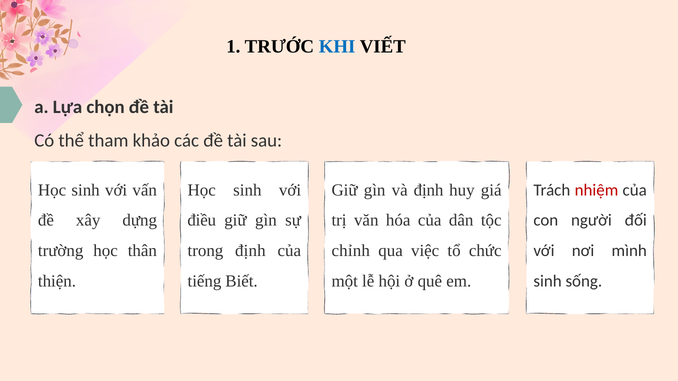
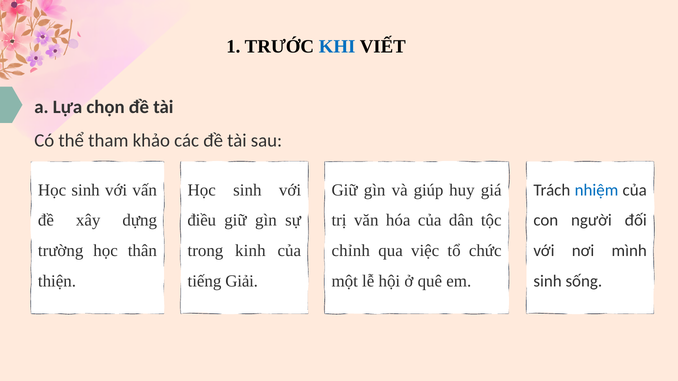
và định: định -> giúp (429, 190)
nhiệm colour: red -> blue (596, 190)
trong định: định -> kinh (250, 251)
Biết: Biết -> Giải (242, 282)
